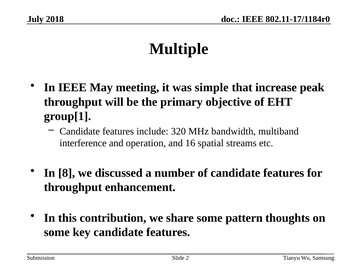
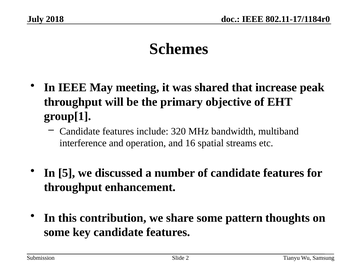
Multiple: Multiple -> Schemes (179, 49)
simple: simple -> shared (212, 87)
8: 8 -> 5 (67, 172)
